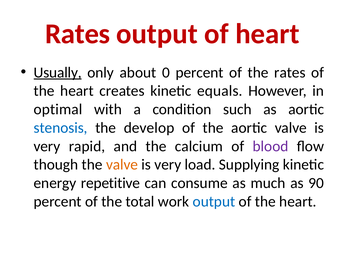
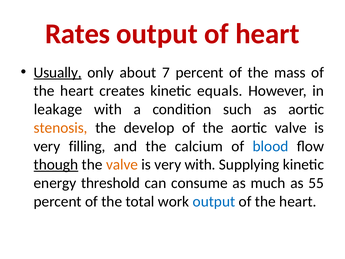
0: 0 -> 7 (166, 72)
the rates: rates -> mass (290, 72)
optimal: optimal -> leakage (58, 109)
stenosis colour: blue -> orange (61, 128)
rapid: rapid -> filling (87, 146)
blood colour: purple -> blue (271, 146)
though underline: none -> present (56, 164)
very load: load -> with (200, 164)
repetitive: repetitive -> threshold (110, 183)
90: 90 -> 55 (316, 183)
